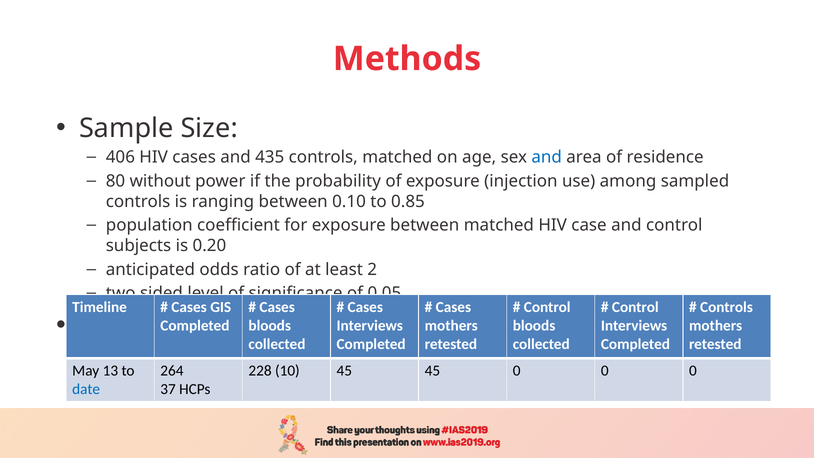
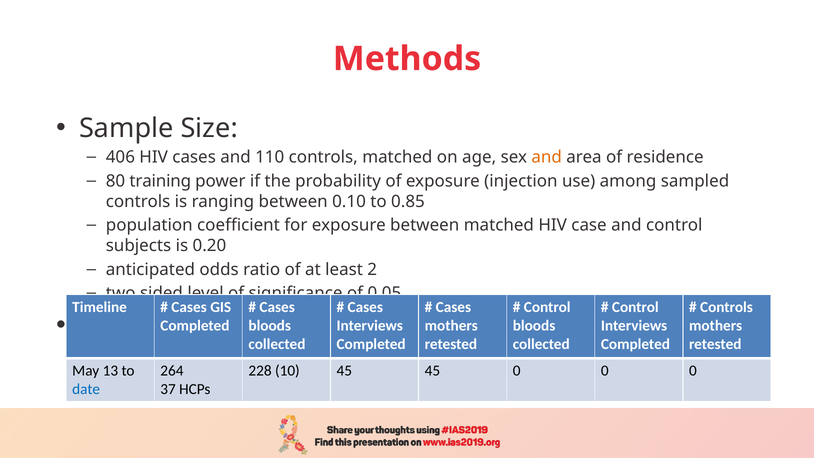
435: 435 -> 110 (270, 157)
and colour: blue -> orange (547, 157)
without: without -> training (160, 181)
